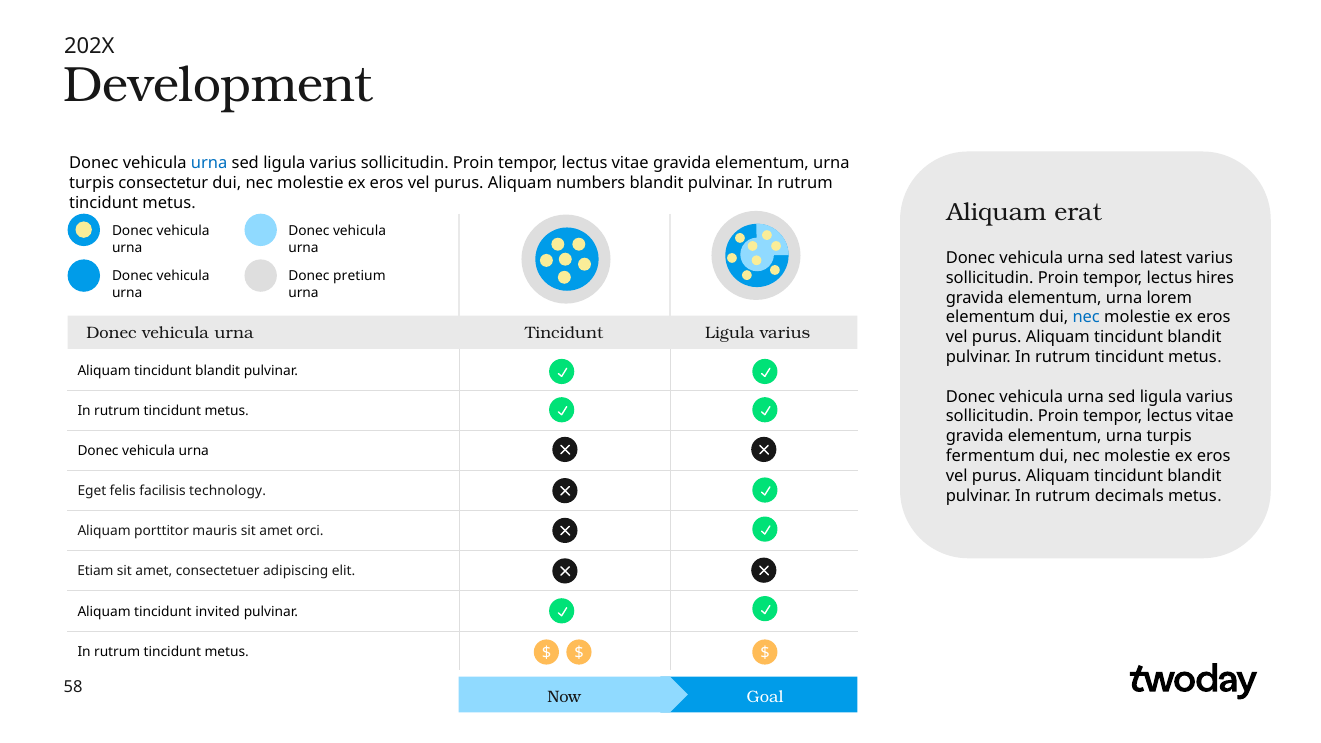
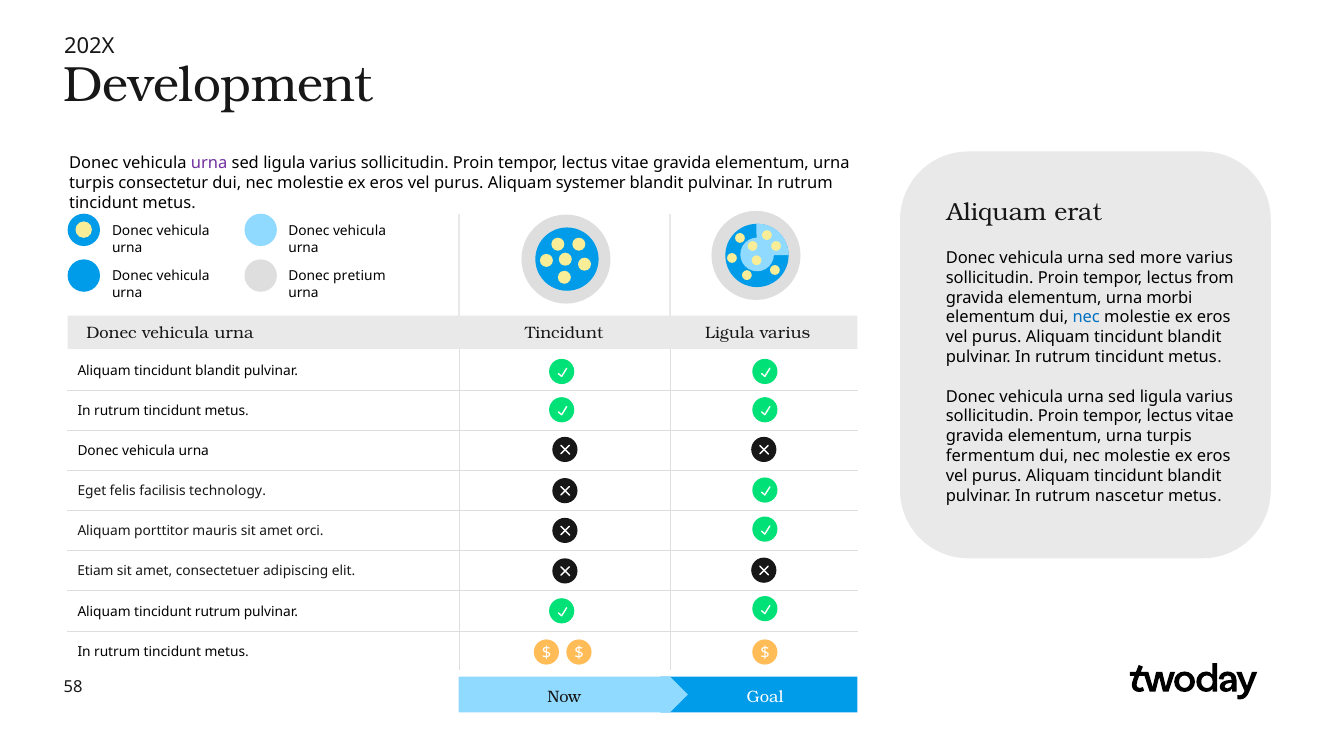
urna colour: blue -> purple (209, 163)
numbers: numbers -> systemer (591, 183)
latest: latest -> more (1161, 258)
hires: hires -> from (1215, 278)
lorem: lorem -> morbi (1169, 298)
decimals: decimals -> nascetur (1129, 496)
tincidunt invited: invited -> rutrum (218, 612)
